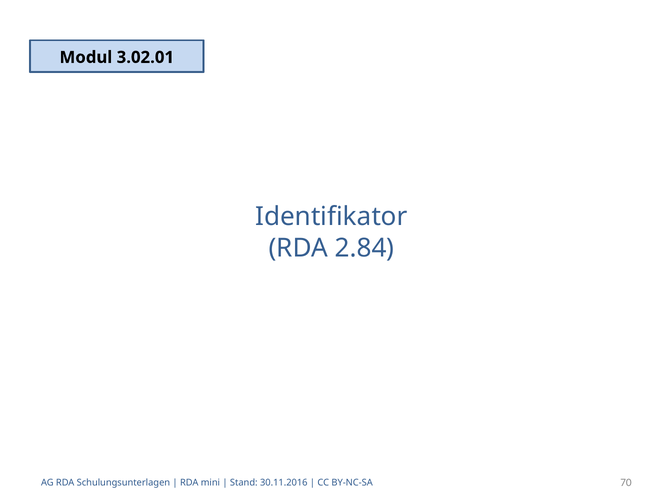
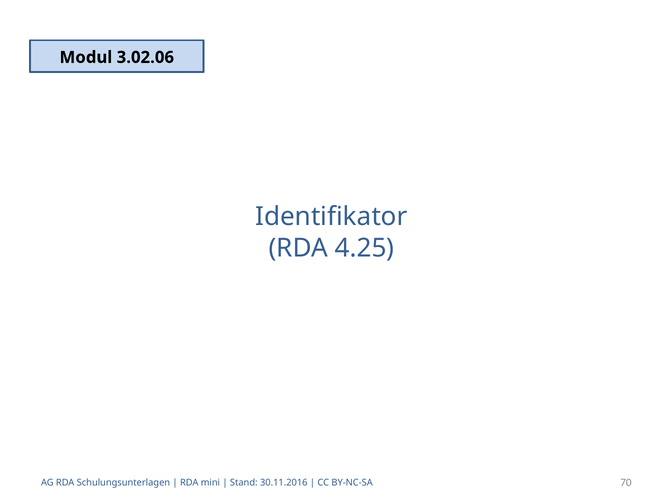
3.02.01: 3.02.01 -> 3.02.06 (145, 57)
2.84: 2.84 -> 4.25 (364, 248)
